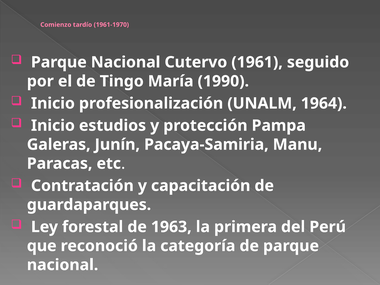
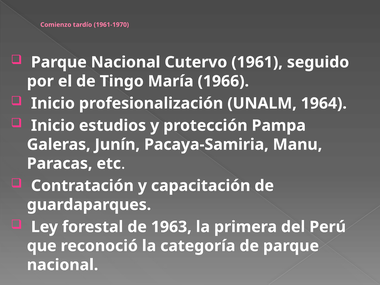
1990: 1990 -> 1966 (223, 81)
